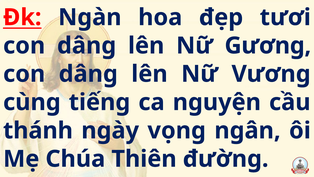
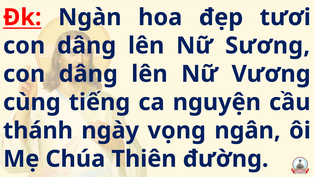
Gương: Gương -> Sương (268, 46)
